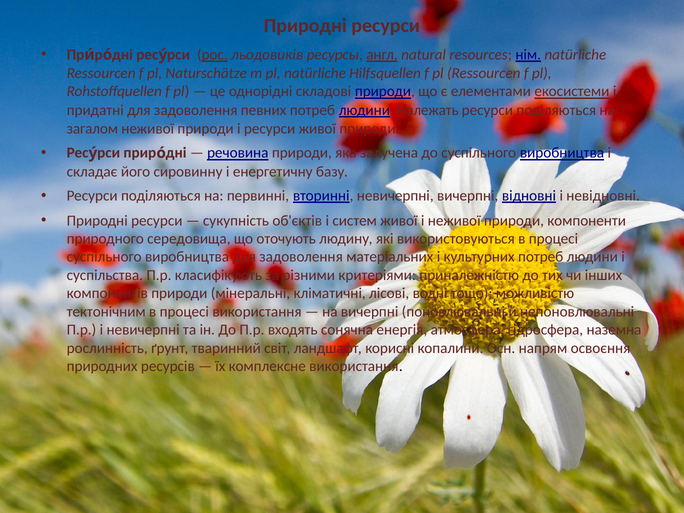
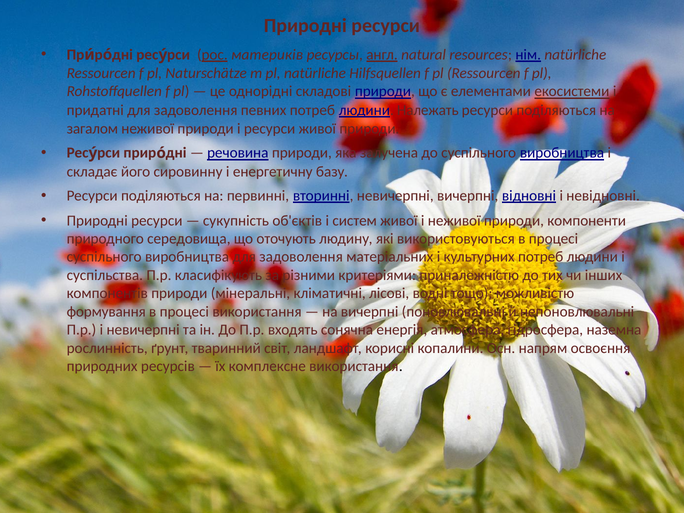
льодовиків: льодовиків -> материків (267, 55)
тектонічним: тектонічним -> формування (106, 312)
